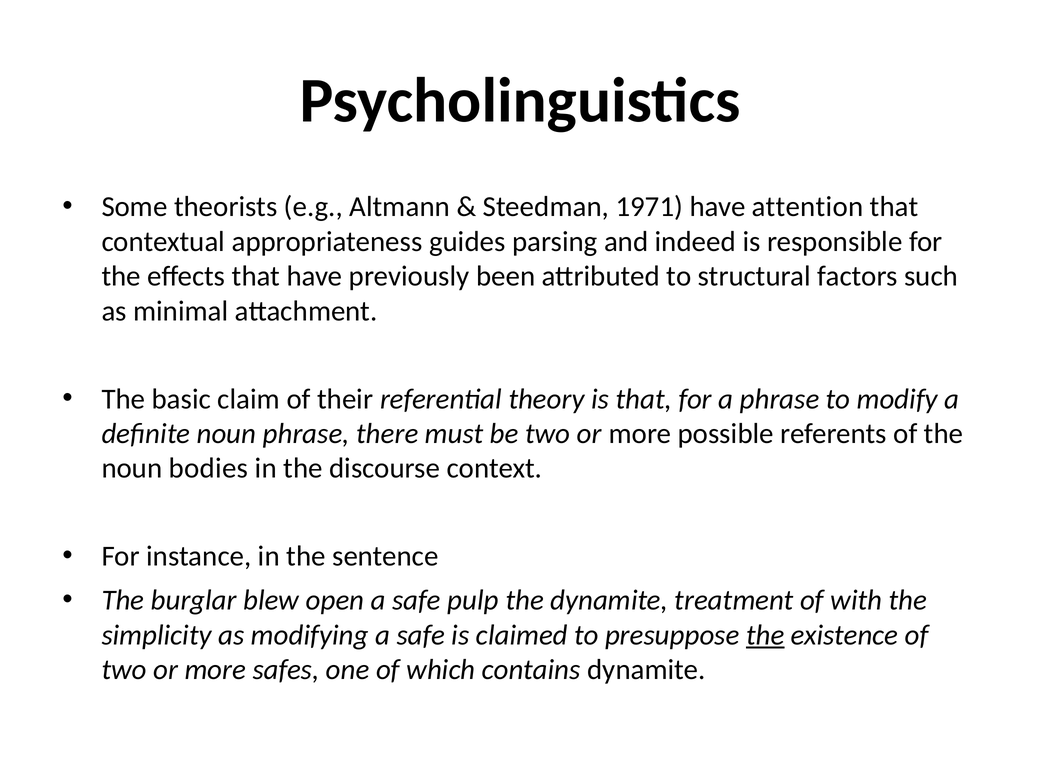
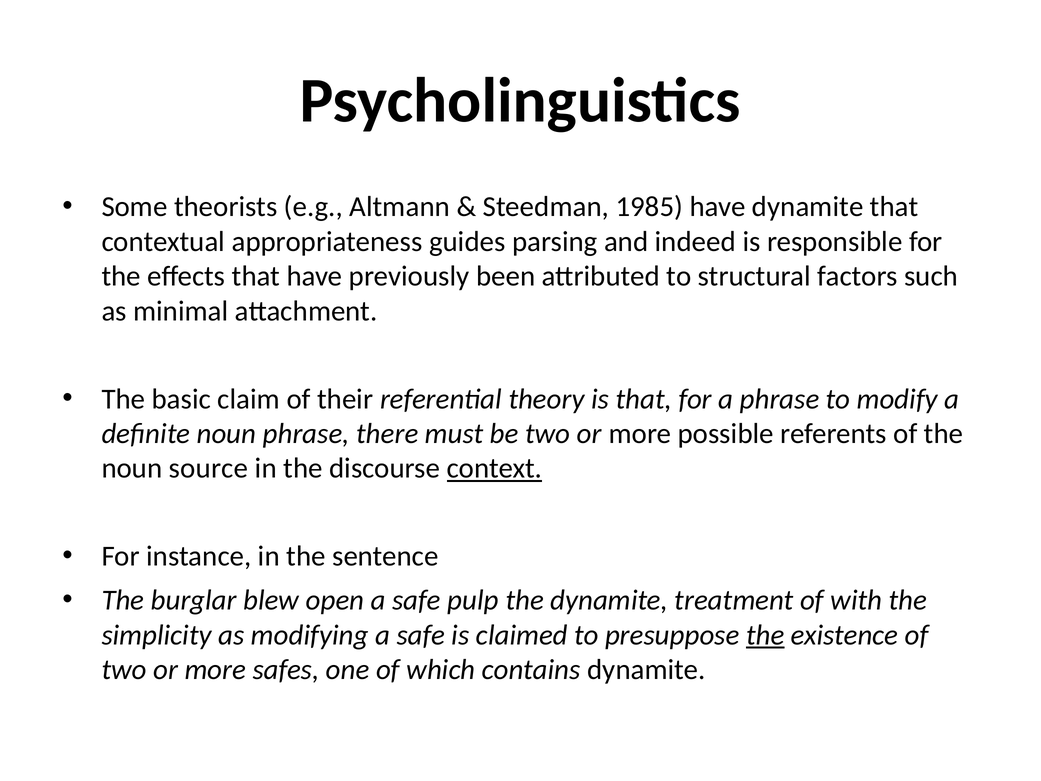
1971: 1971 -> 1985 (649, 207)
have attention: attention -> dynamite (808, 207)
bodies: bodies -> source (209, 468)
context underline: none -> present (494, 468)
